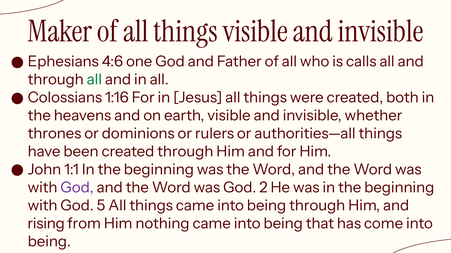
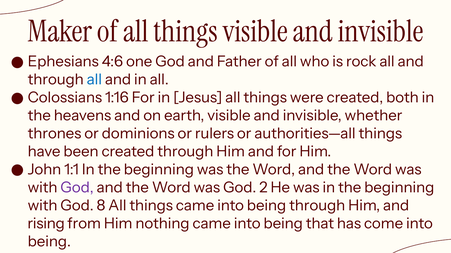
calls: calls -> rock (361, 62)
all colour: green -> blue (94, 80)
5: 5 -> 8 (101, 206)
